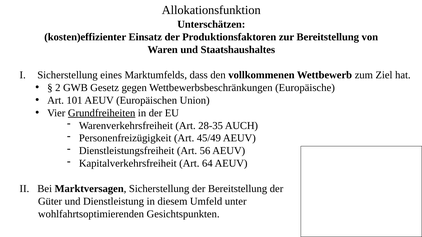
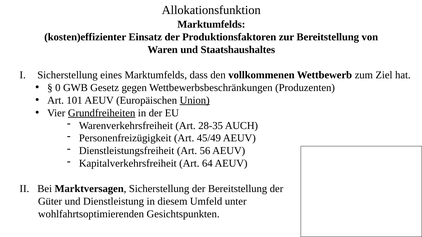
Unterschätzen: Unterschätzen -> Marktumfelds (211, 24)
2: 2 -> 0 (58, 88)
Europäische: Europäische -> Produzenten (305, 88)
Union underline: none -> present (195, 100)
